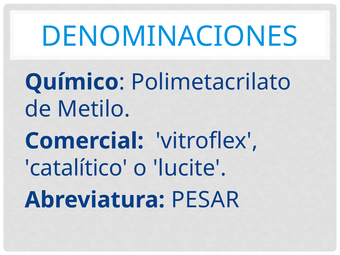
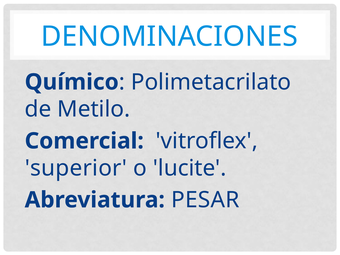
catalítico: catalítico -> superior (76, 168)
